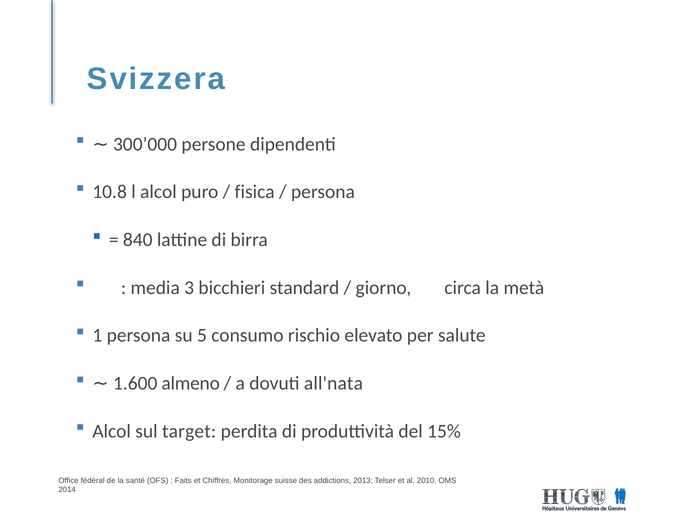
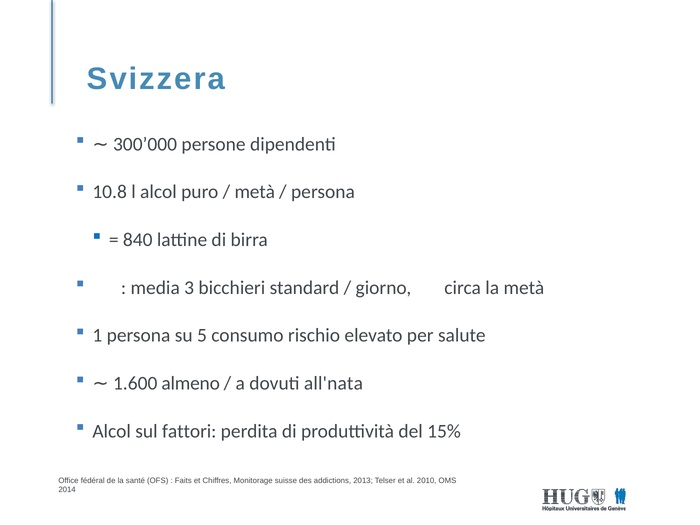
fisica: fisica -> metà (255, 192)
target: target -> fattori (189, 431)
